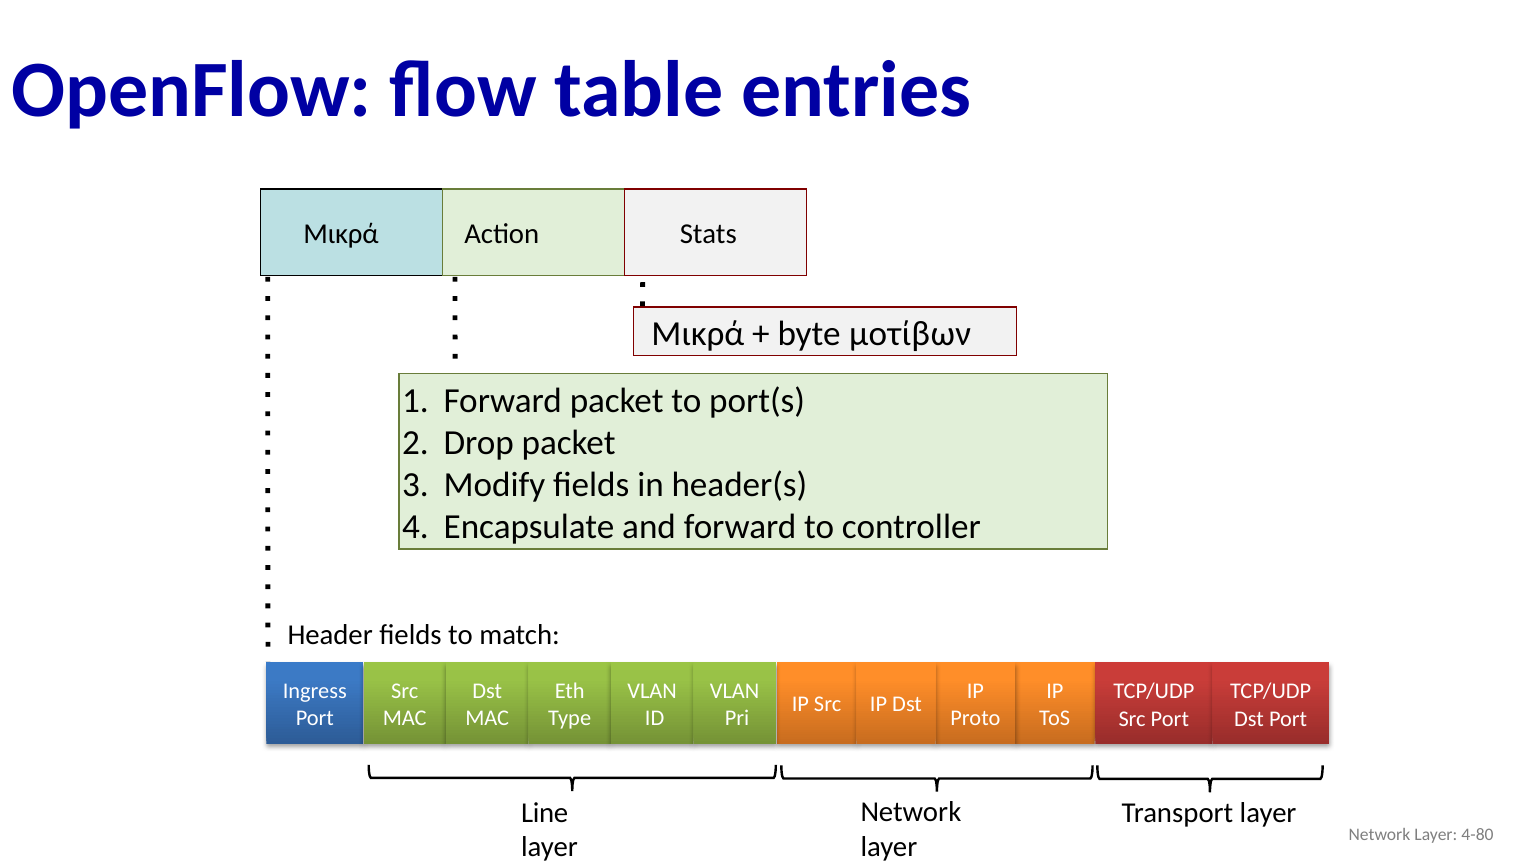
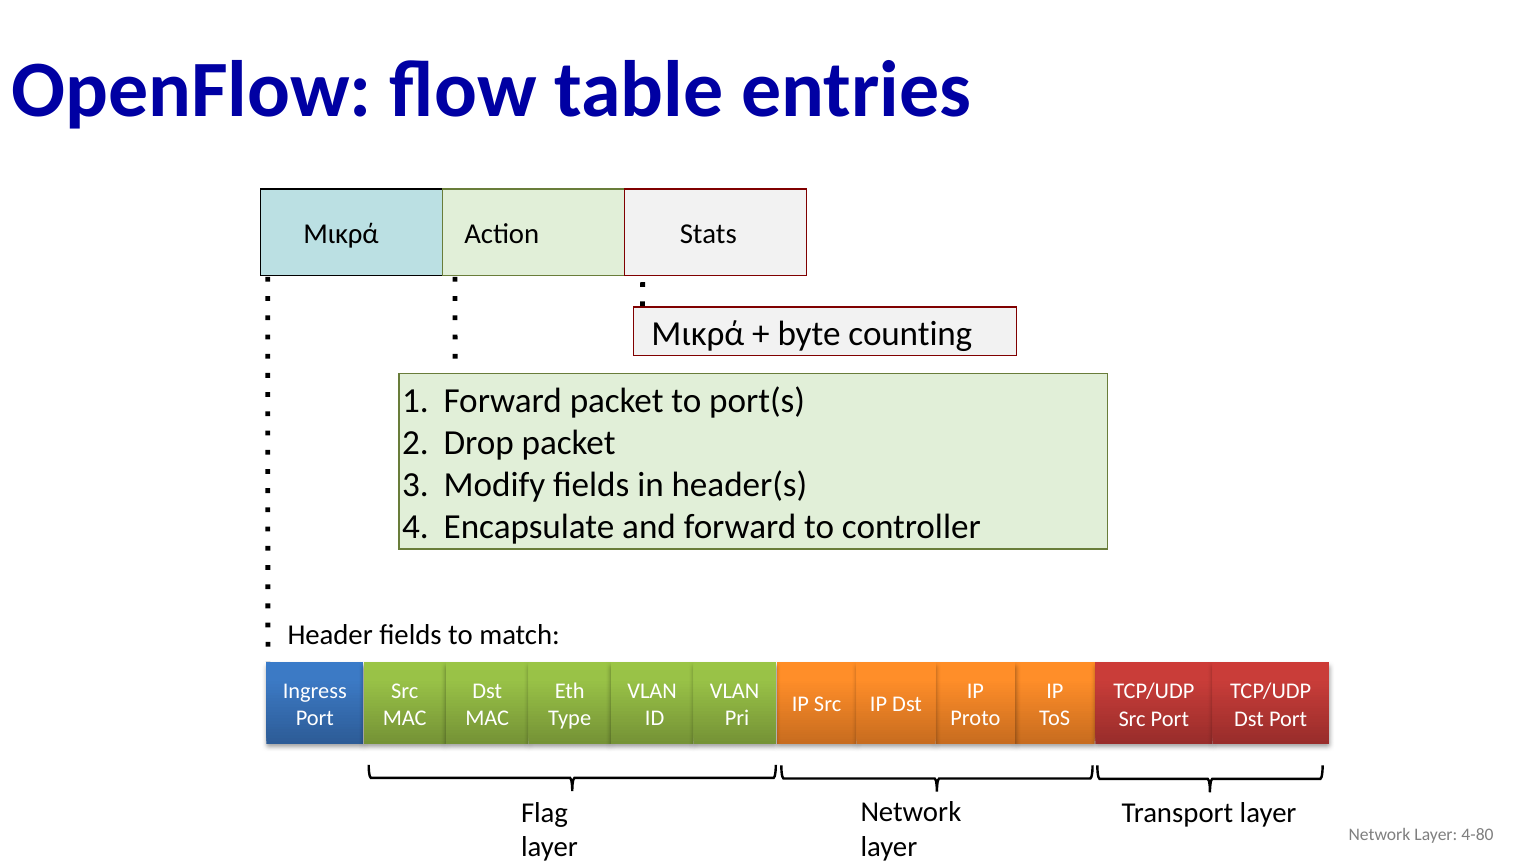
μοτίβων: μοτίβων -> counting (910, 333)
Line: Line -> Flag (545, 812)
